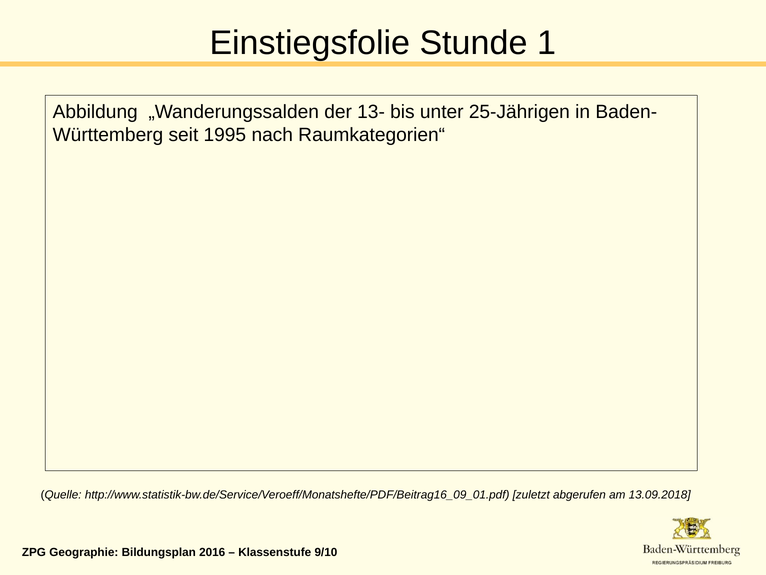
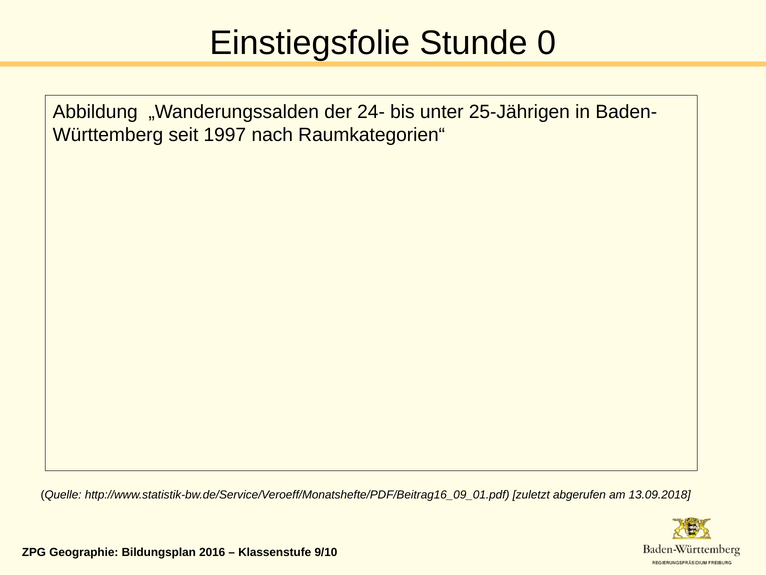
1: 1 -> 0 (546, 43)
13-: 13- -> 24- (371, 112)
1995: 1995 -> 1997 (225, 135)
